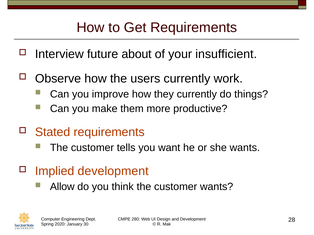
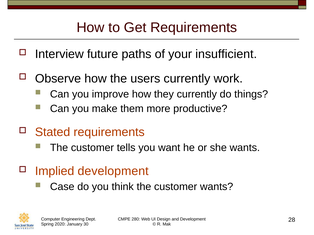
about: about -> paths (136, 54)
Allow: Allow -> Case (62, 187)
